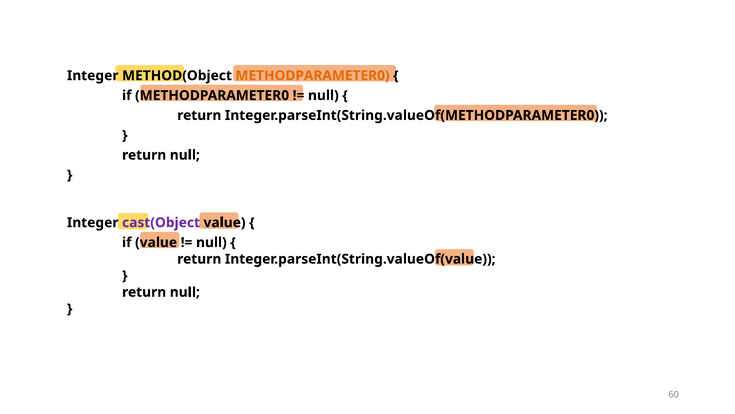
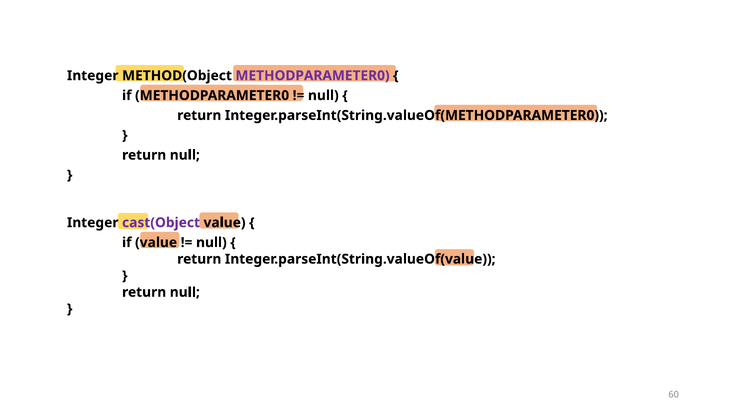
METHODPARAMETER0 colour: orange -> purple (313, 76)
